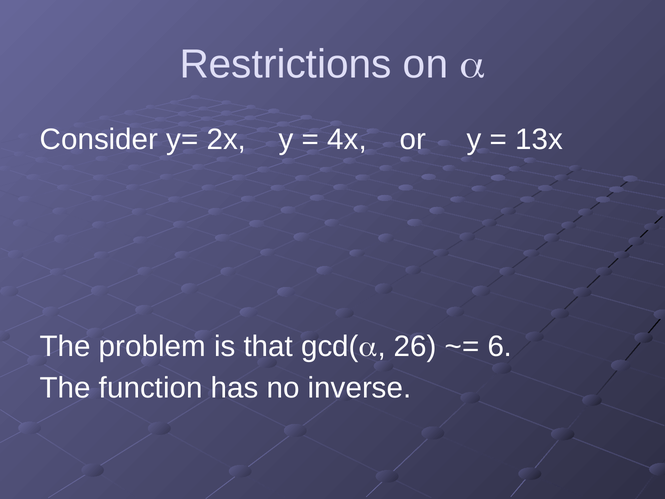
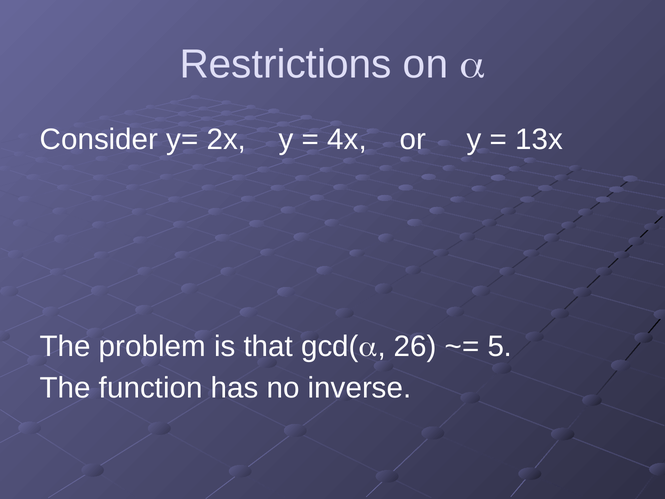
6: 6 -> 5 (500, 346)
